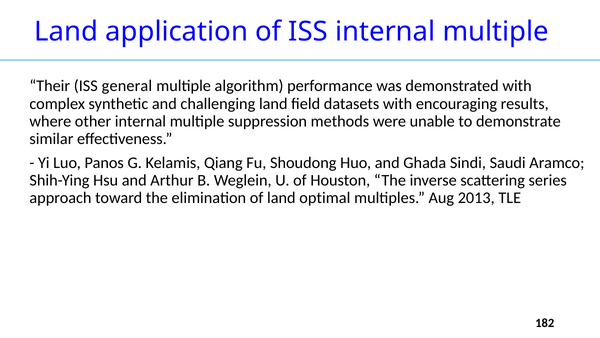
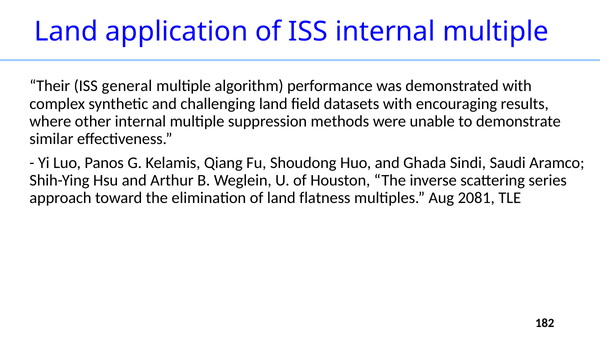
optimal: optimal -> flatness (325, 198)
2013: 2013 -> 2081 (476, 198)
